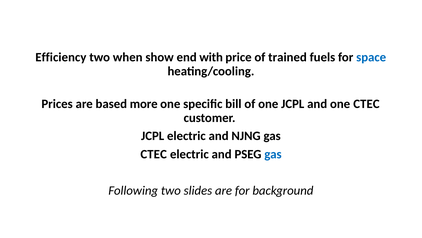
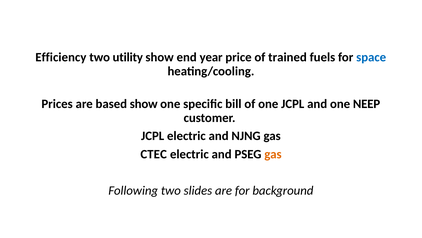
when: when -> utility (128, 57)
with: with -> year (211, 57)
based more: more -> show (144, 104)
one CTEC: CTEC -> NEEP (367, 104)
gas colour: blue -> orange (273, 154)
